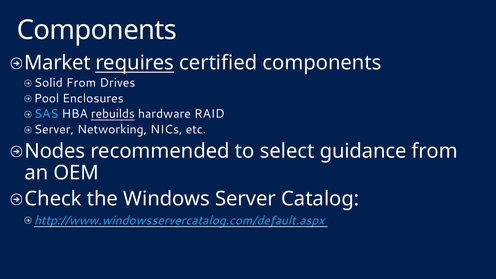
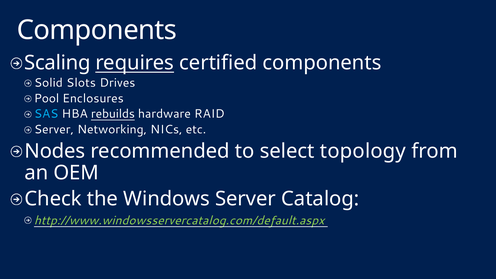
Market: Market -> Scaling (57, 63)
Solid From: From -> Slots (81, 83)
guidance: guidance -> topology (363, 151)
http://www.windowsservercatalog.com/default.aspx colour: light blue -> light green (179, 220)
